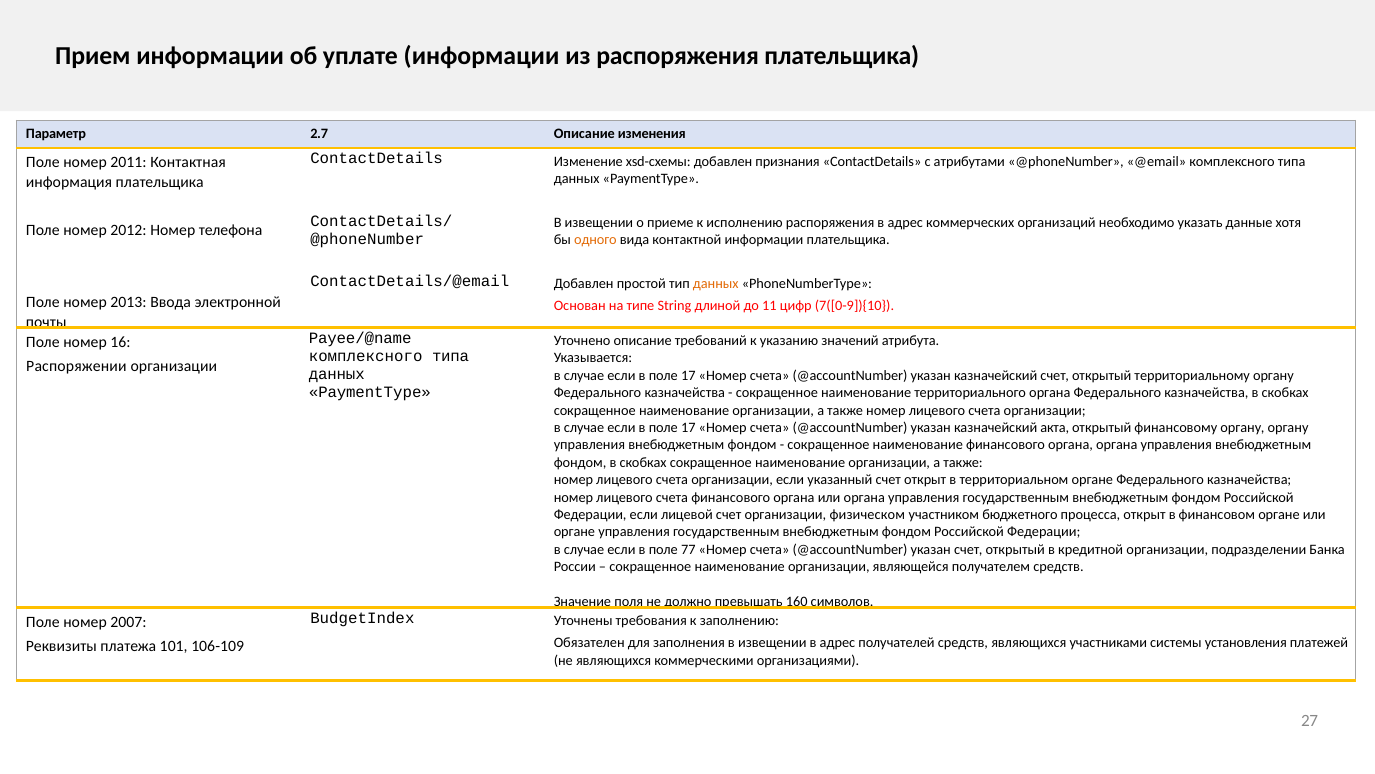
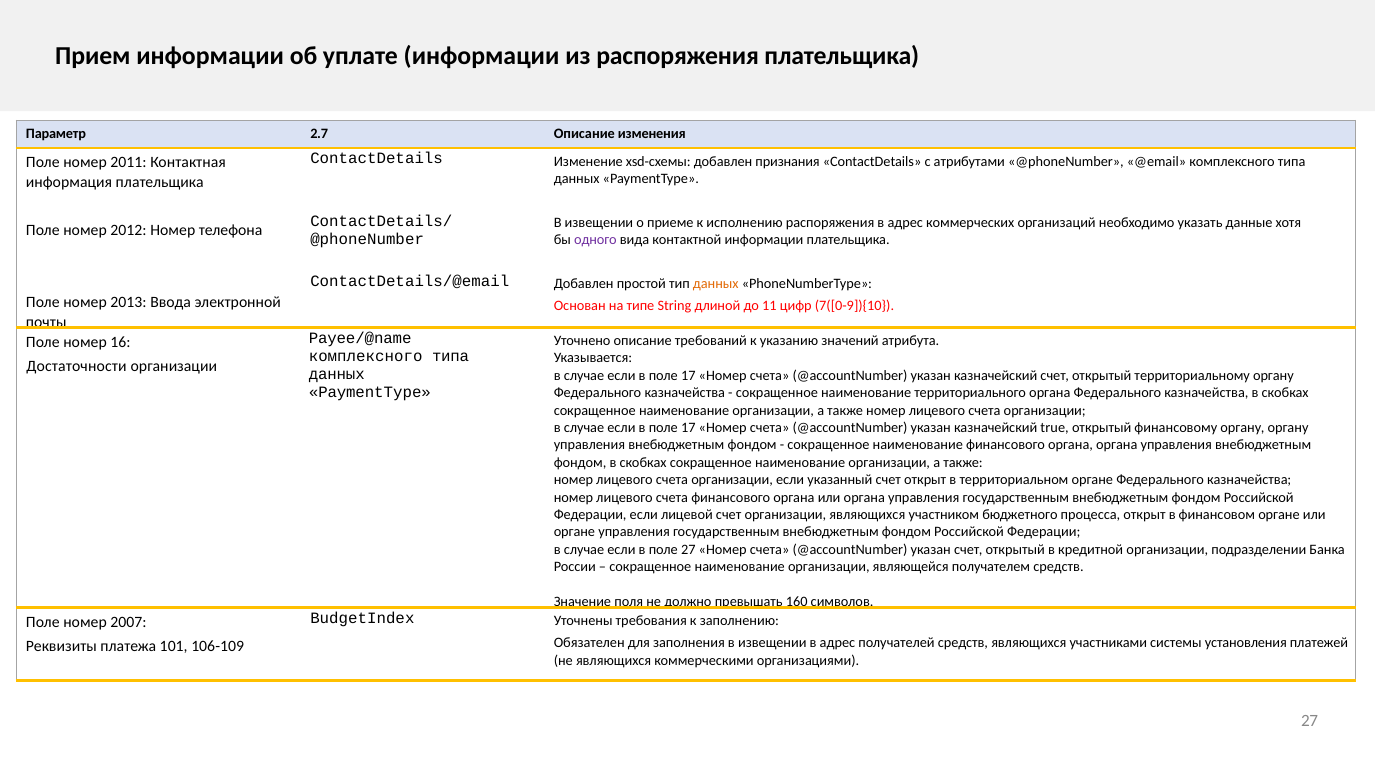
одного colour: orange -> purple (595, 240)
Распоряжении: Распоряжении -> Достаточности (76, 366)
акта: акта -> true (1055, 427)
организации физическом: физическом -> являющихся (867, 514)
поле 77: 77 -> 27 (688, 549)
